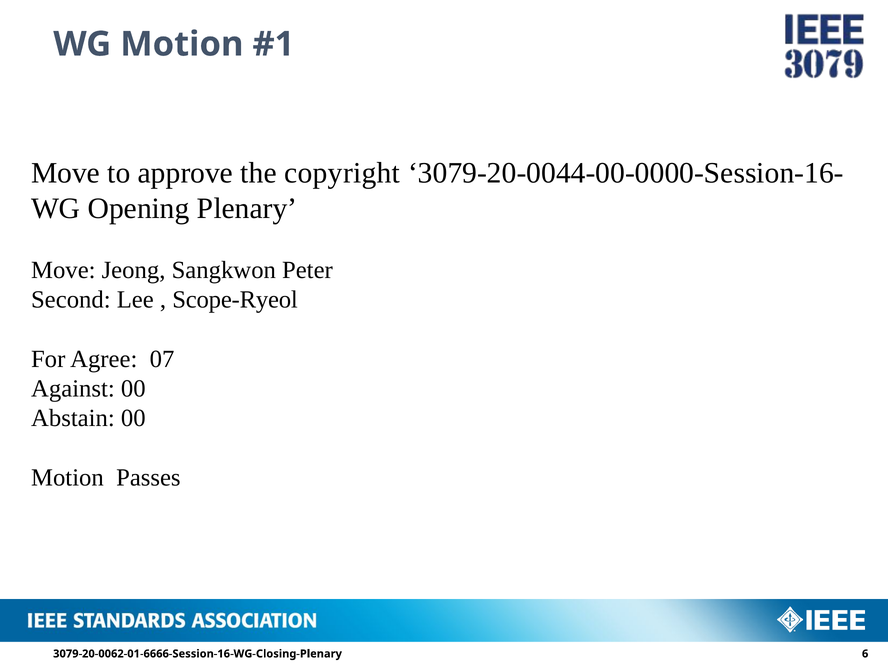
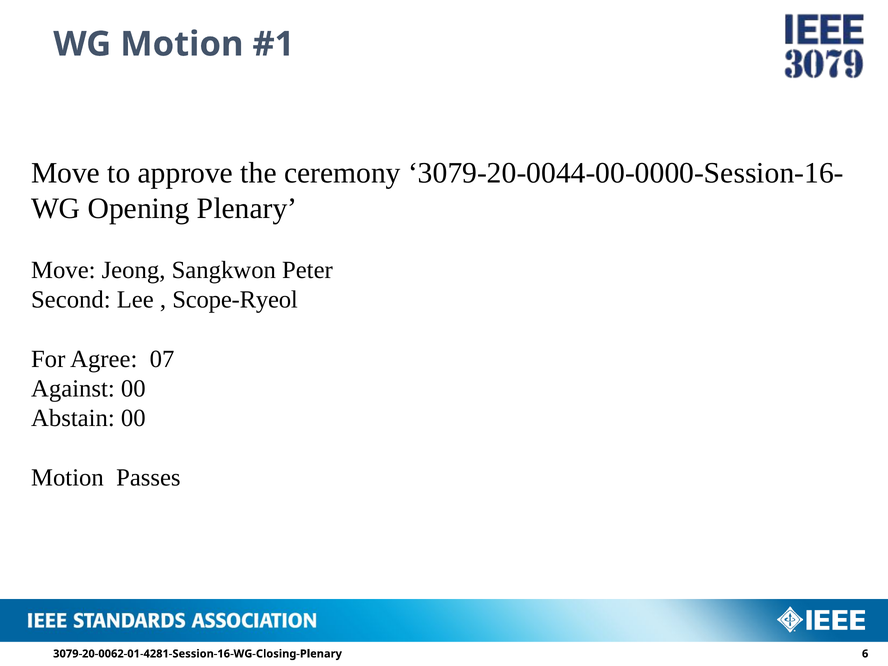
copyright: copyright -> ceremony (342, 173)
3079-20-0062-01-6666-Session-16-WG-Closing-Plenary: 3079-20-0062-01-6666-Session-16-WG-Closing-Plenary -> 3079-20-0062-01-4281-Session-16-WG-Closing-Plenary (198, 654)
